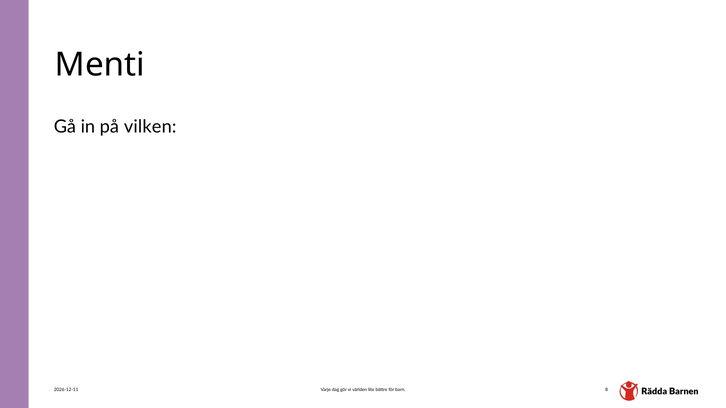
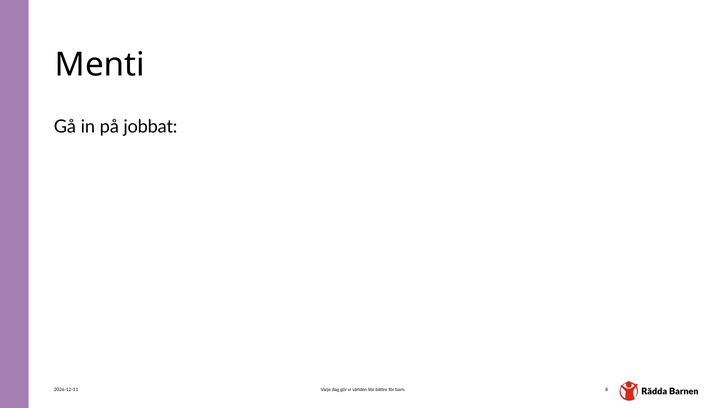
vilken: vilken -> jobbat (150, 127)
